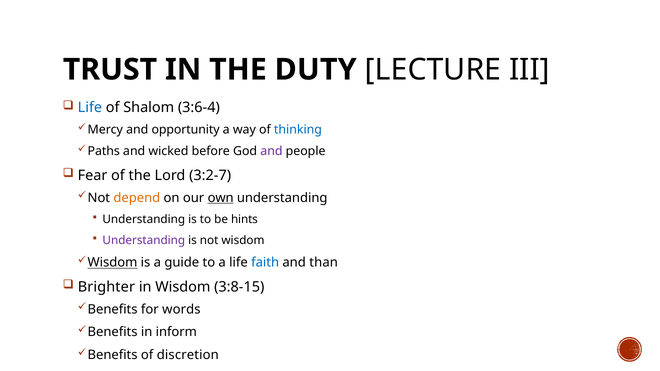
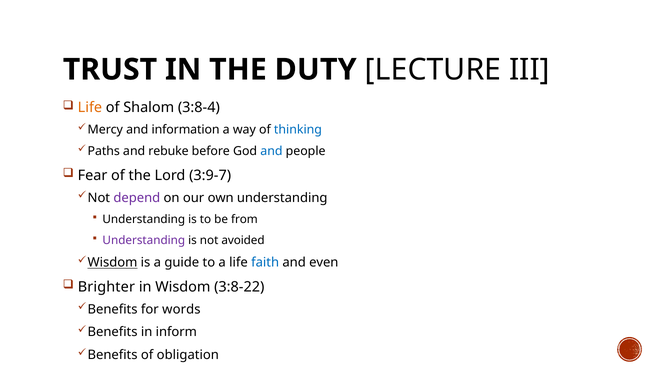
Life colour: blue -> orange (90, 108)
3:6-4: 3:6-4 -> 3:8-4 (199, 108)
opportunity: opportunity -> information (186, 130)
wicked: wicked -> rebuke (169, 151)
and colour: purple -> blue (271, 151)
3:2-7: 3:2-7 -> 3:9-7 (210, 175)
depend colour: orange -> purple (137, 198)
own underline: present -> none (221, 198)
hints: hints -> from (244, 220)
not wisdom: wisdom -> avoided (243, 241)
than: than -> even (324, 263)
3:8-15: 3:8-15 -> 3:8-22 (239, 287)
discretion: discretion -> obligation (188, 355)
